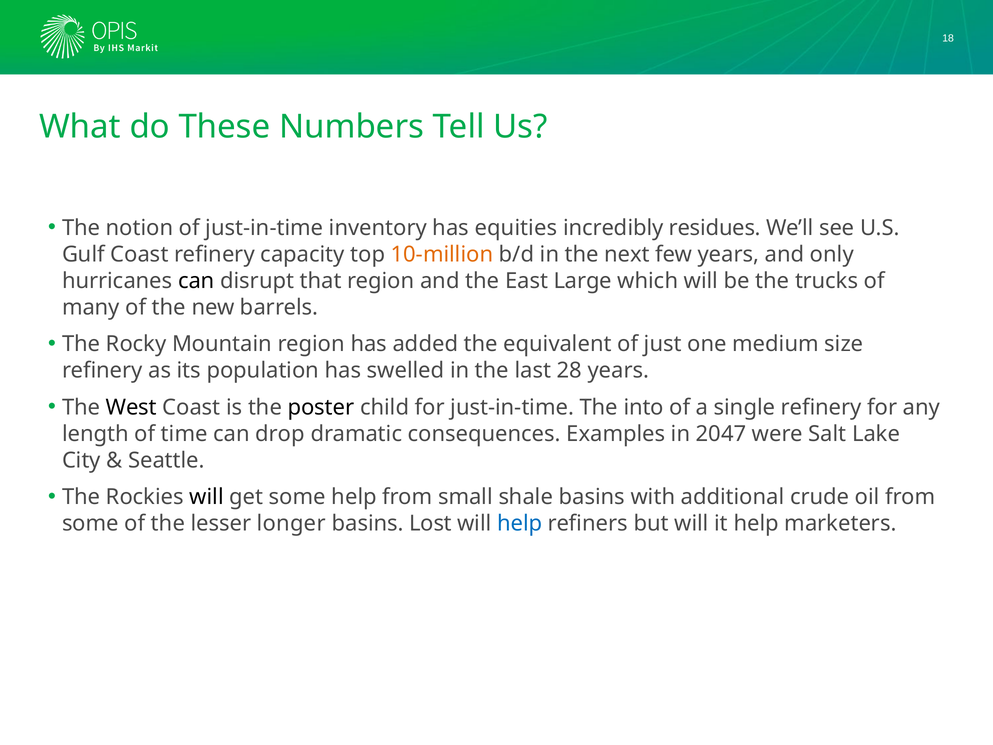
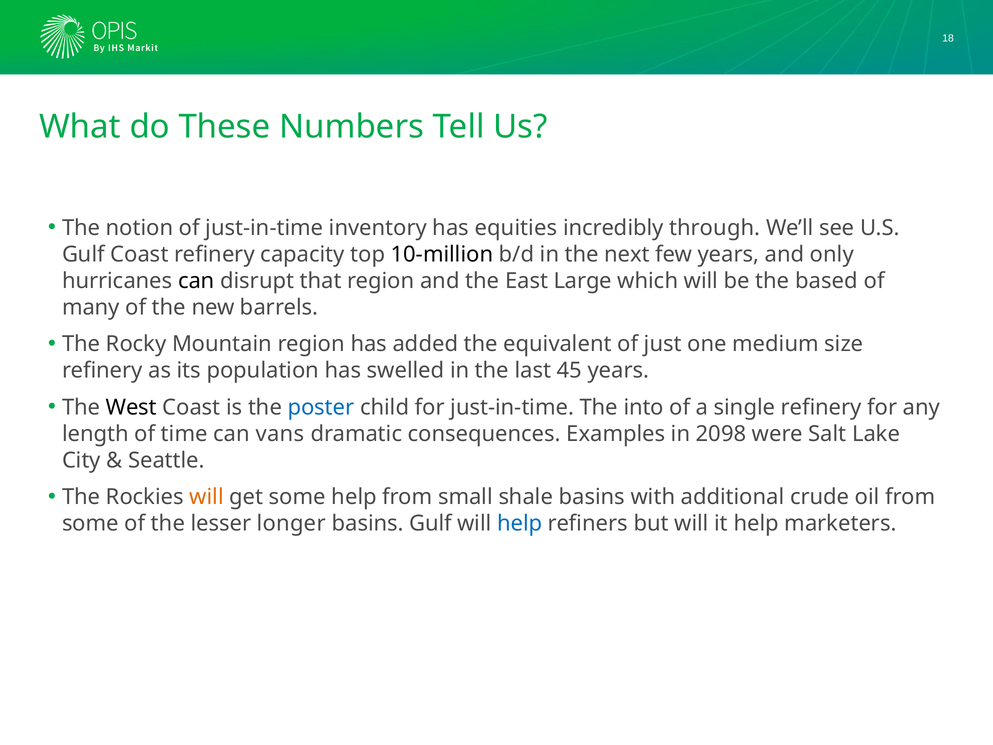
residues: residues -> through (715, 228)
10-million colour: orange -> black (442, 254)
trucks: trucks -> based (827, 281)
28: 28 -> 45 (569, 370)
poster colour: black -> blue (321, 407)
drop: drop -> vans (280, 434)
2047: 2047 -> 2098 (721, 434)
will colour: black -> orange (207, 497)
basins Lost: Lost -> Gulf (431, 524)
